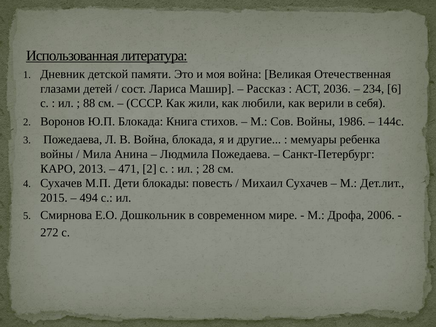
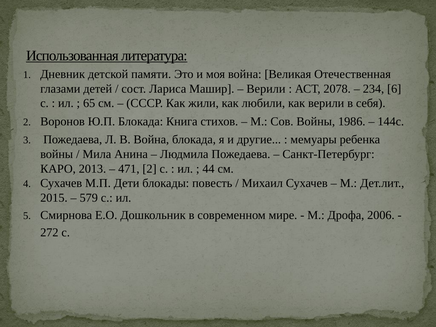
Рассказ: Рассказ -> Верили (266, 89)
2036: 2036 -> 2078 (337, 89)
88: 88 -> 65 (89, 103)
28: 28 -> 44 (208, 169)
494: 494 -> 579 (89, 198)
